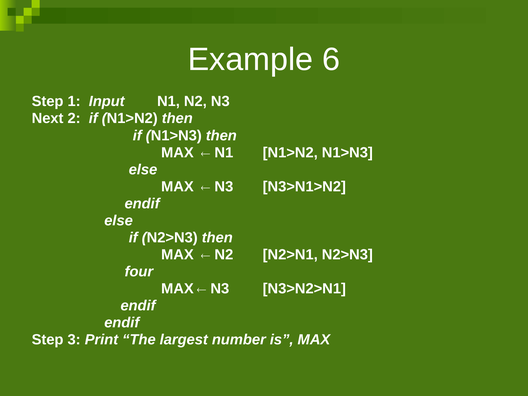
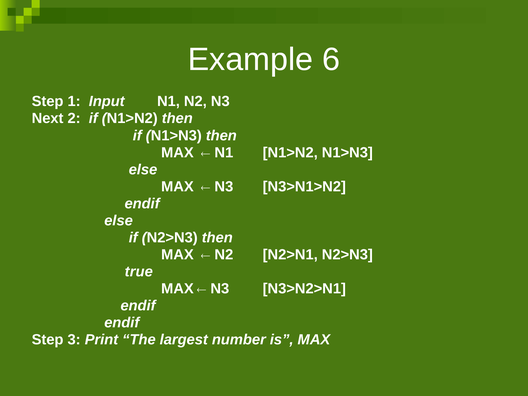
four: four -> true (139, 272)
